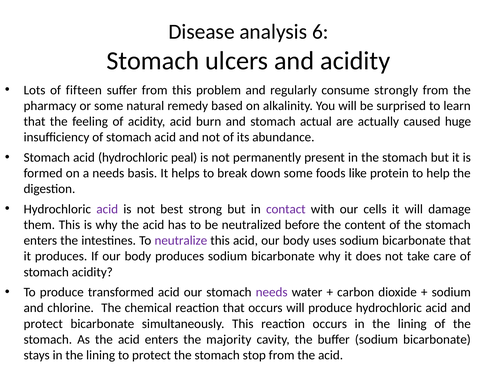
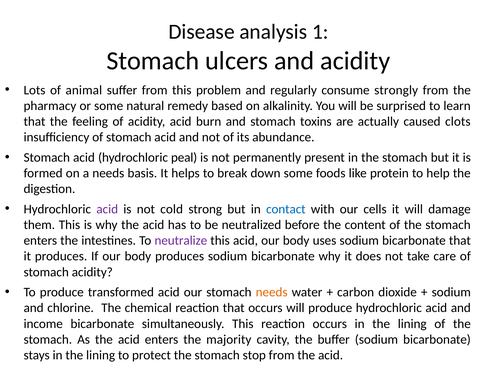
6: 6 -> 1 (320, 32)
fifteen: fifteen -> animal (84, 90)
actual: actual -> toxins (316, 121)
huge: huge -> clots (458, 121)
best: best -> cold (172, 209)
contact colour: purple -> blue (286, 209)
needs colour: purple -> orange (272, 292)
protect: protect -> income (43, 323)
